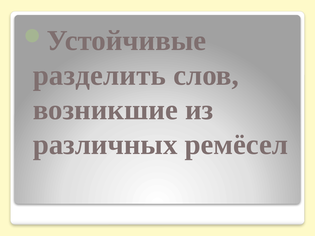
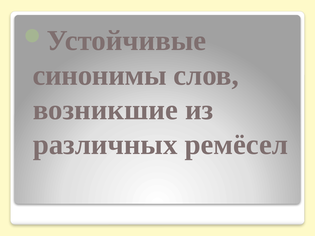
разделить: разделить -> синонимы (100, 75)
